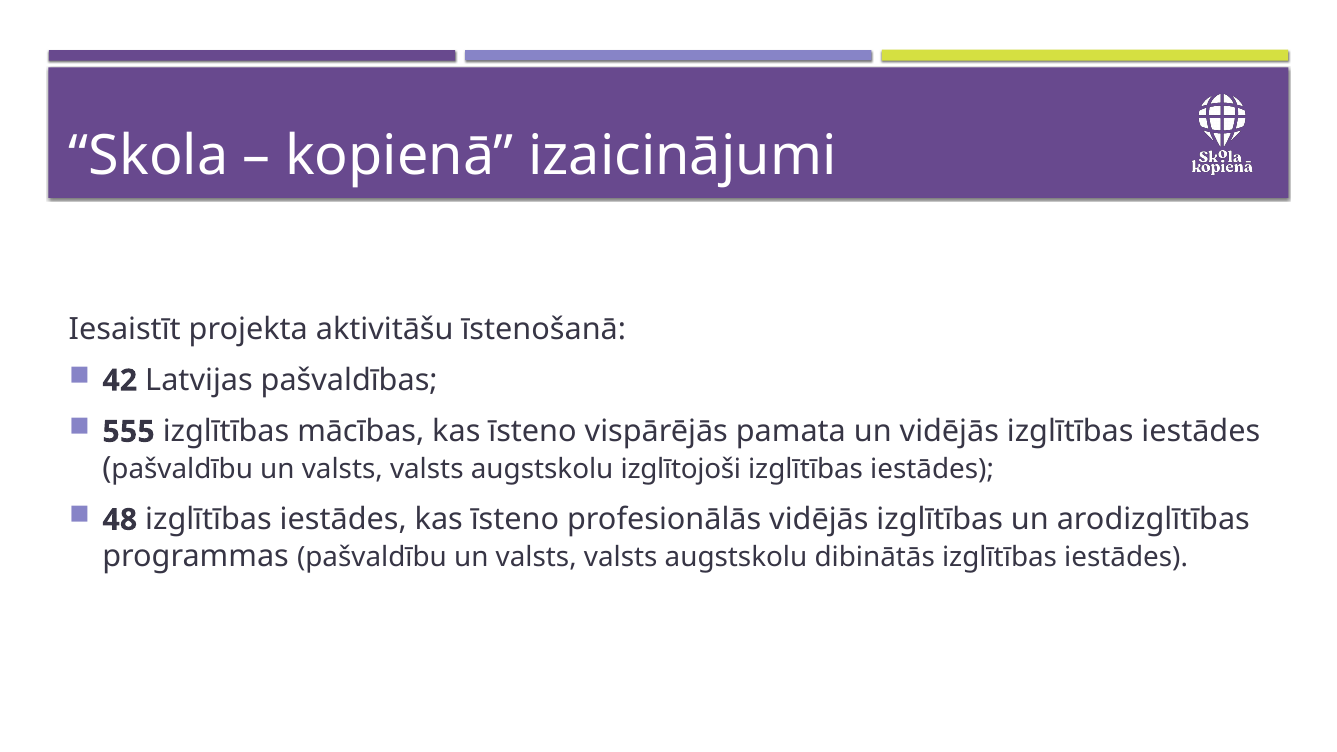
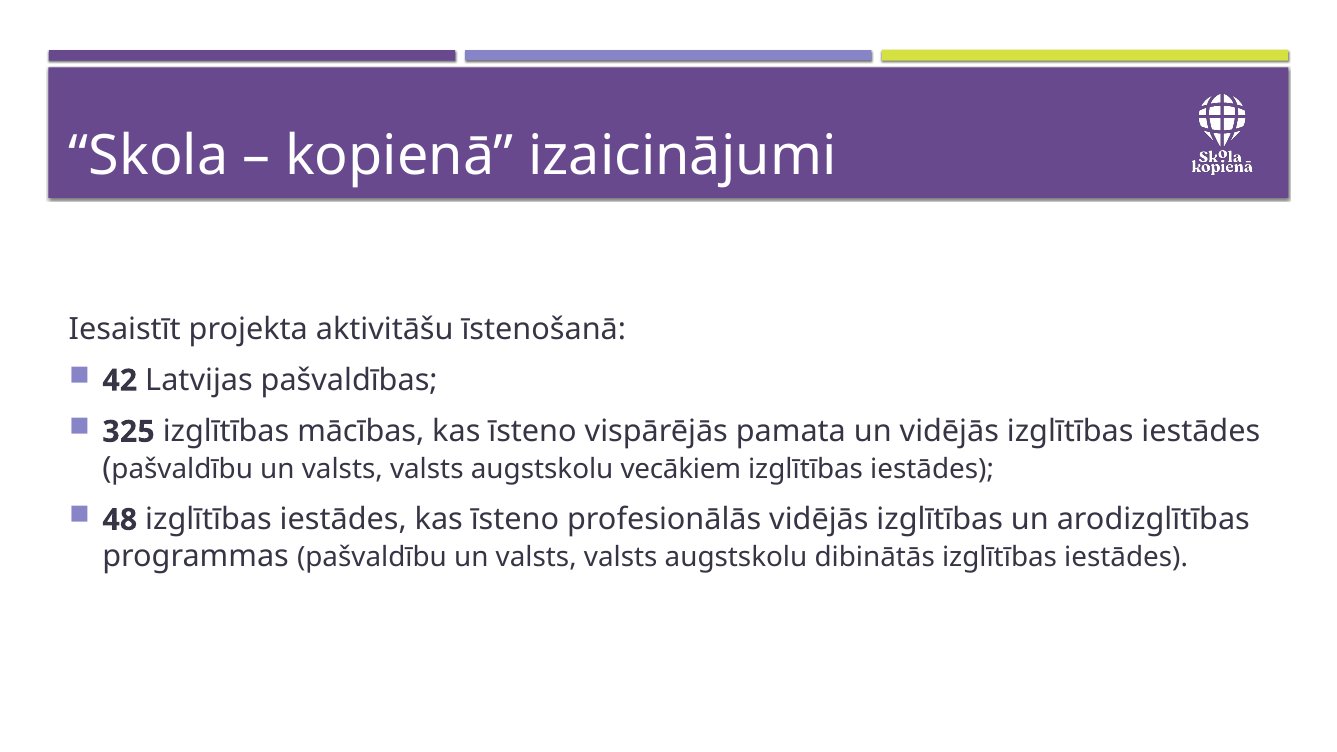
555: 555 -> 325 (129, 432)
izglītojoši: izglītojoši -> vecākiem (681, 469)
